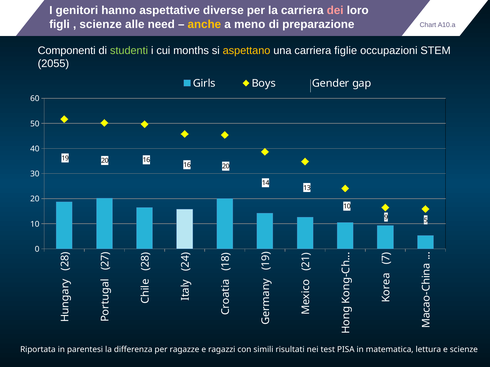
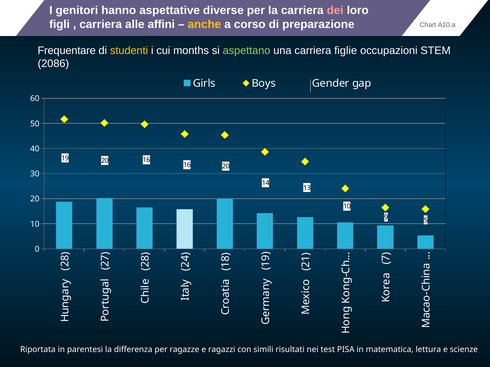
scienze: scienze -> carriera (101, 24)
need: need -> affini (161, 24)
meno: meno -> corso (250, 24)
Componenti: Componenti -> Frequentare (67, 51)
studenti colour: light green -> yellow (129, 51)
aspettano colour: yellow -> light green (247, 51)
2055: 2055 -> 2086 (53, 64)
